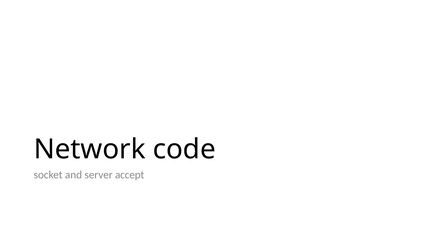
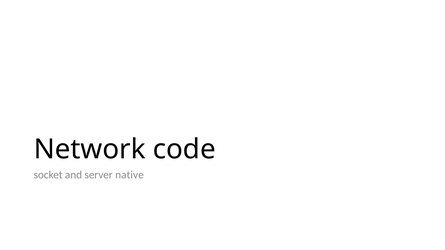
accept: accept -> native (130, 175)
